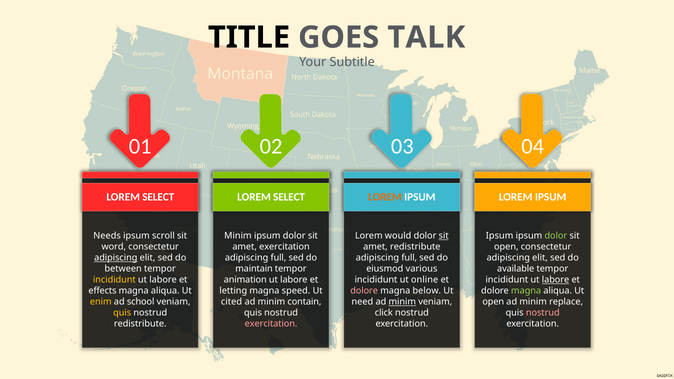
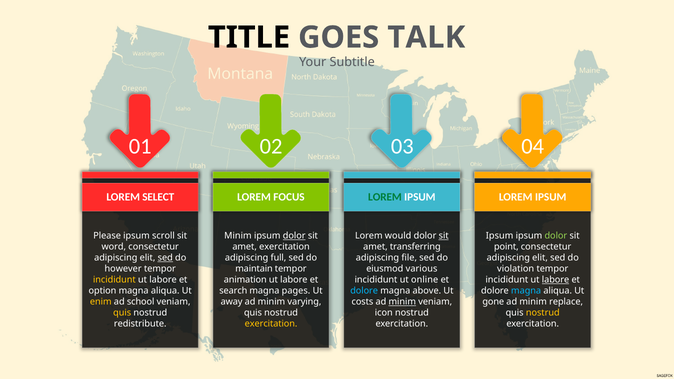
SELECT: SELECT -> FOCUS (289, 197)
LOREM colour: orange -> green (385, 197)
Needs: Needs -> Please (107, 236)
dolor underline: none -> present (294, 236)
amet redistribute: redistribute -> transferring (415, 247)
open: open -> point (506, 247)
adipiscing underline: present -> none (116, 258)
sed underline: none -> present (165, 258)
full: full -> file (409, 258)
between: between -> however (123, 269)
available: available -> violation (516, 269)
effects: effects -> option (102, 291)
letting: letting -> search (233, 291)
speed: speed -> pages (296, 291)
dolore colour: pink -> light blue (364, 291)
below: below -> above (427, 291)
magna colour: light green -> light blue (526, 291)
cited: cited -> away (232, 302)
contain: contain -> varying (304, 302)
need: need -> costs (362, 302)
open: open -> gone (493, 302)
click: click -> icon (384, 313)
nostrud colour: pink -> yellow (543, 313)
exercitation colour: pink -> yellow (271, 324)
